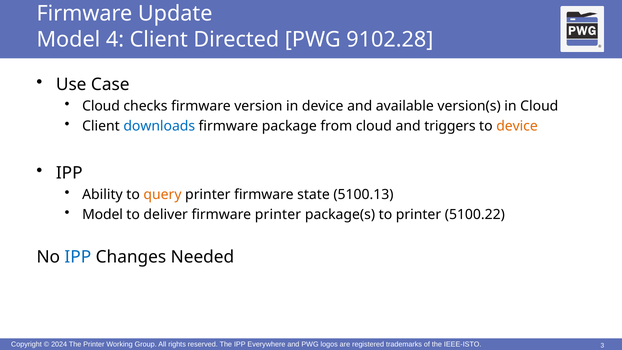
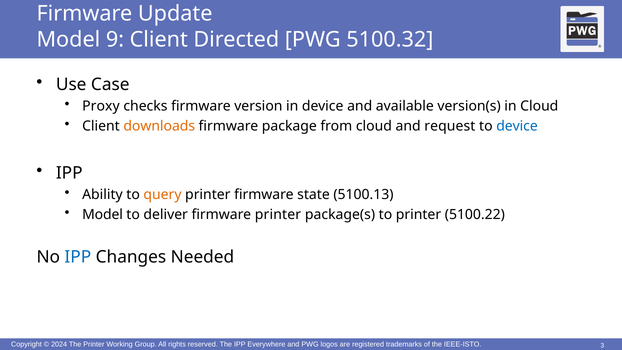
4: 4 -> 9 (115, 40)
9102.28: 9102.28 -> 5100.32 (390, 40)
Cloud: Cloud -> Proxy (101, 106)
downloads colour: blue -> orange (159, 126)
triggers: triggers -> request (450, 126)
device colour: orange -> blue (517, 126)
